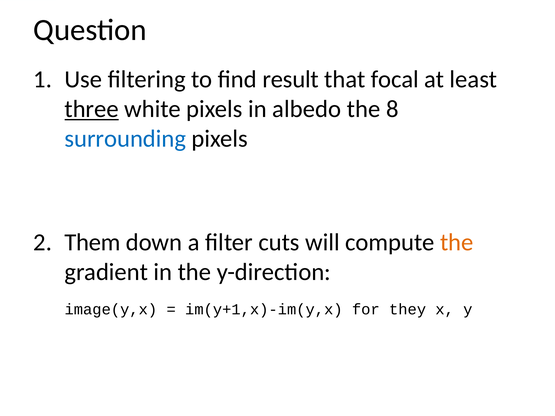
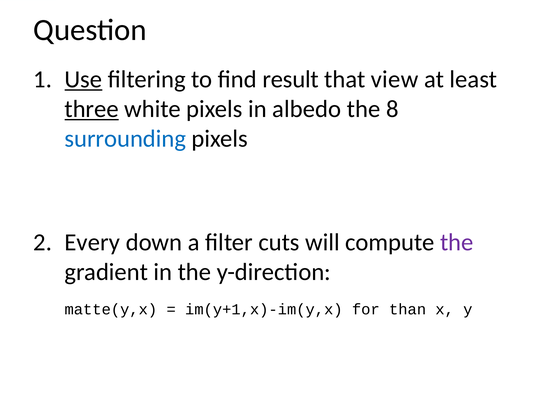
Use underline: none -> present (83, 79)
focal: focal -> view (395, 79)
Them: Them -> Every (92, 242)
the colour: orange -> purple (457, 242)
image(y,x: image(y,x -> matte(y,x (111, 310)
they: they -> than (408, 310)
